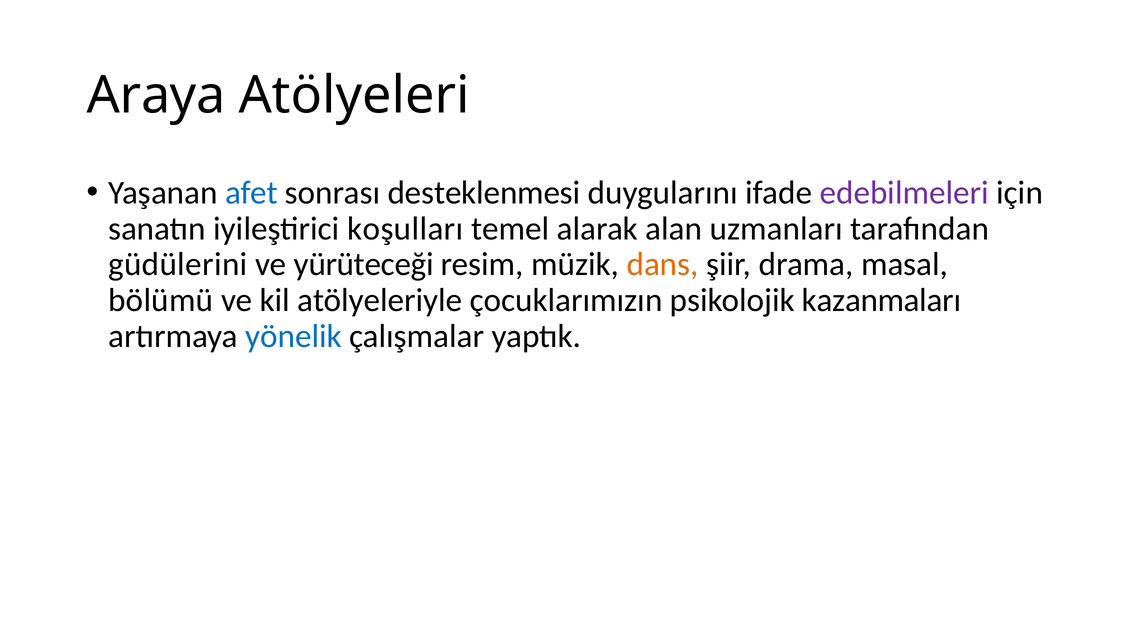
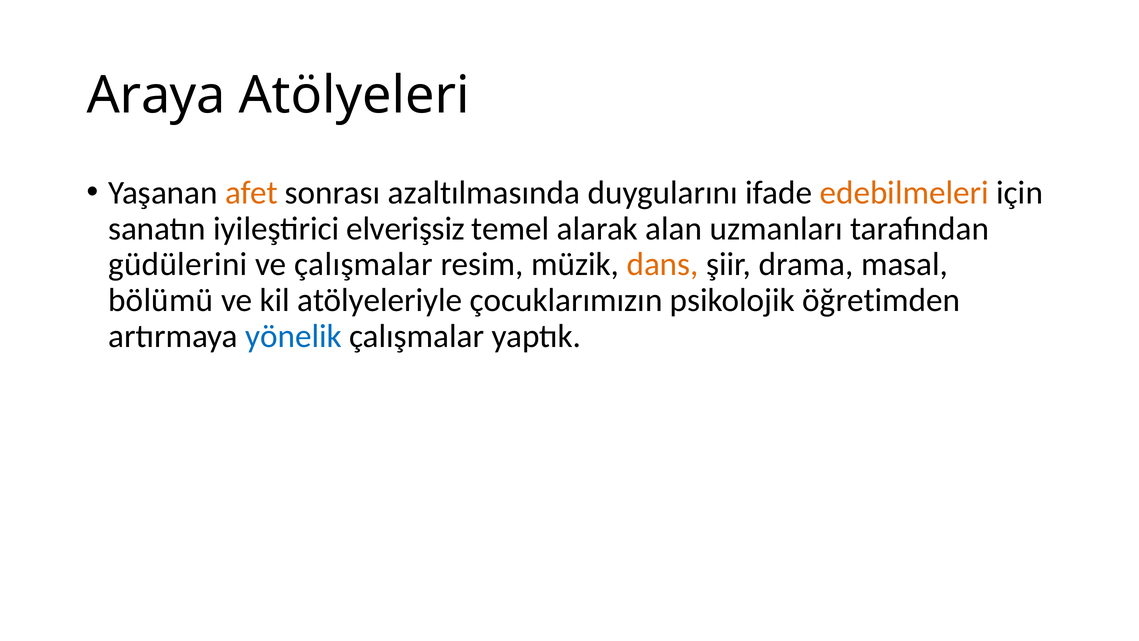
afet colour: blue -> orange (251, 193)
desteklenmesi: desteklenmesi -> azaltılmasında (484, 193)
edebilmeleri colour: purple -> orange (904, 193)
koşulları: koşulları -> elverişsiz (406, 228)
ve yürüteceği: yürüteceği -> çalışmalar (363, 264)
kazanmaları: kazanmaları -> öğretimden (881, 300)
